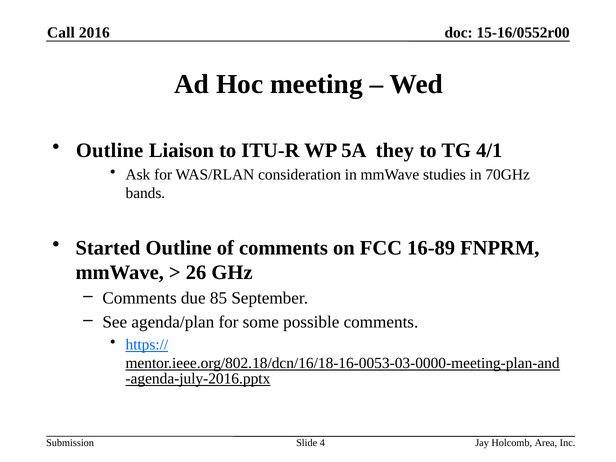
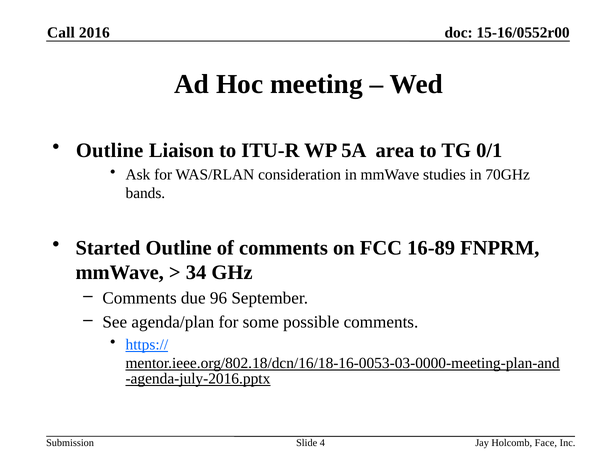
they: they -> area (395, 150)
4/1: 4/1 -> 0/1 (489, 150)
26: 26 -> 34 (196, 272)
85: 85 -> 96 (219, 298)
Area: Area -> Face (546, 443)
